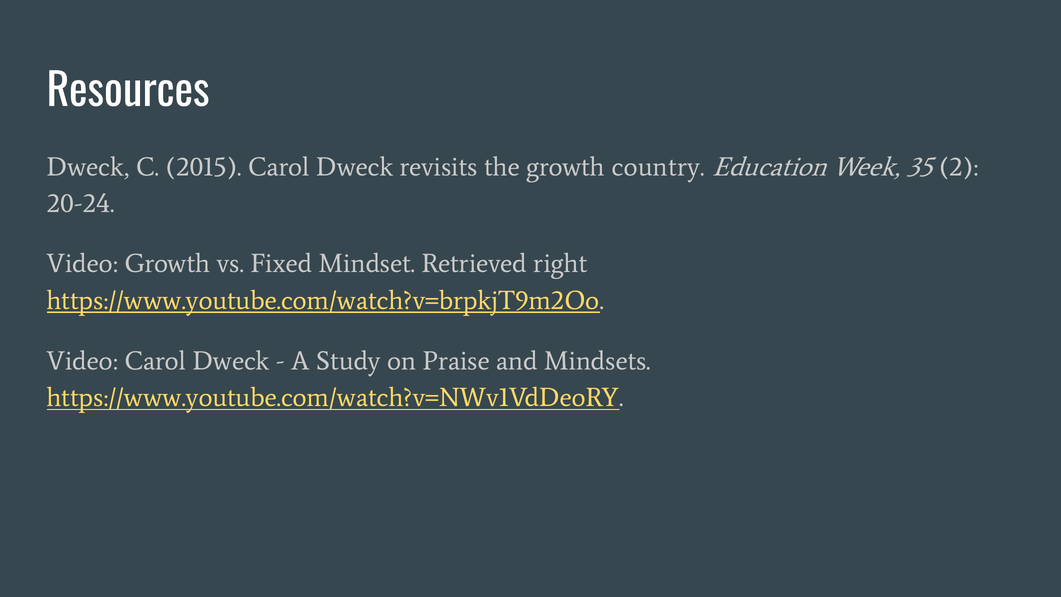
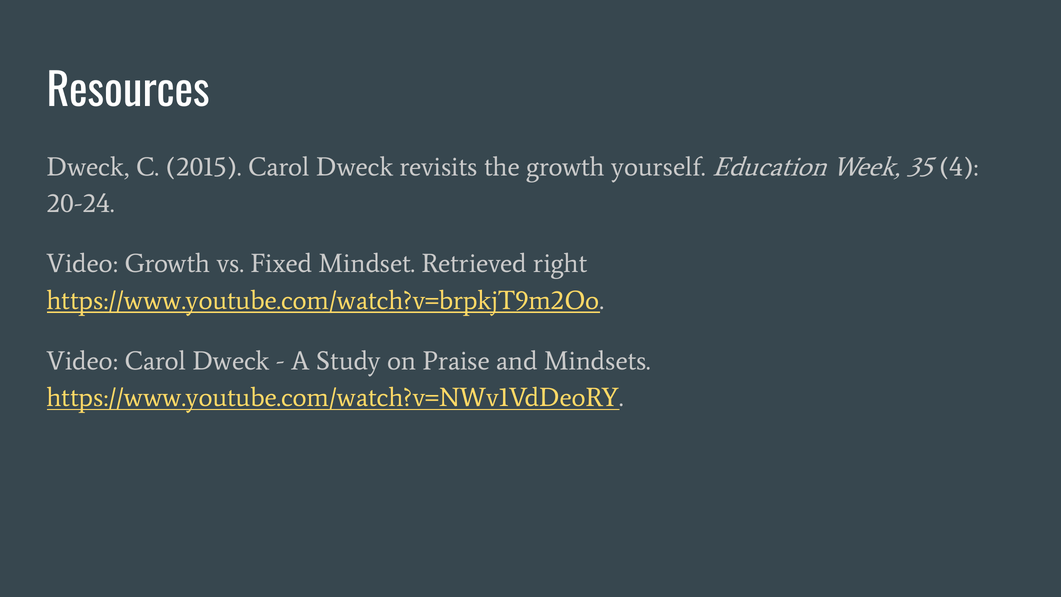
country: country -> yourself (658, 167)
2: 2 -> 4 (959, 167)
